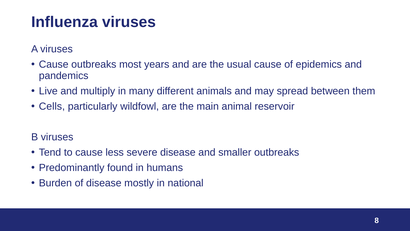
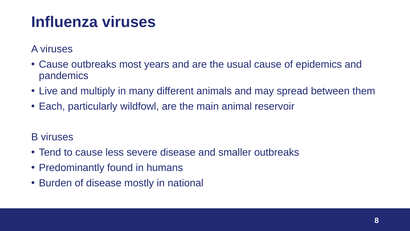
Cells: Cells -> Each (52, 106)
